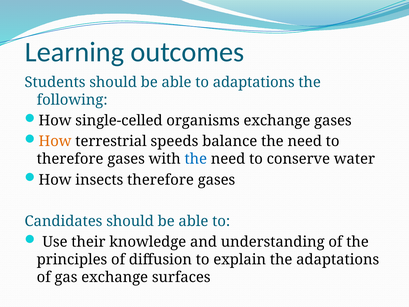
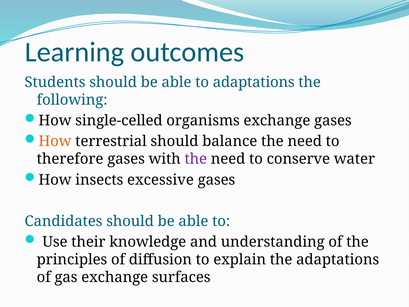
terrestrial speeds: speeds -> should (174, 141)
the colour: blue -> purple (196, 159)
insects therefore: therefore -> excessive (160, 180)
